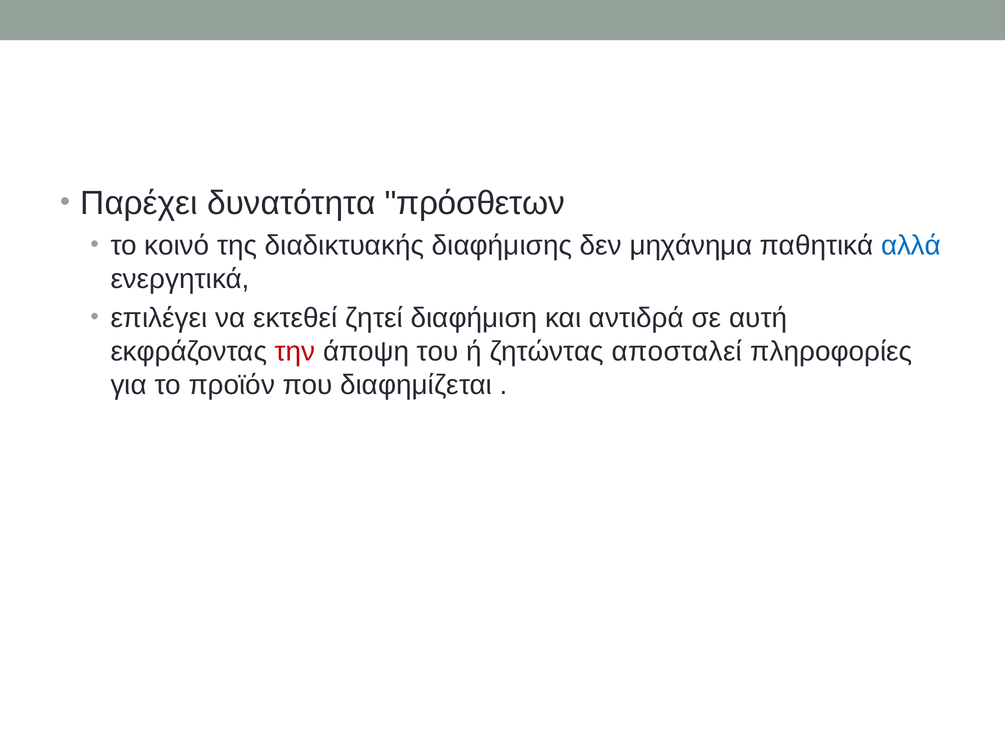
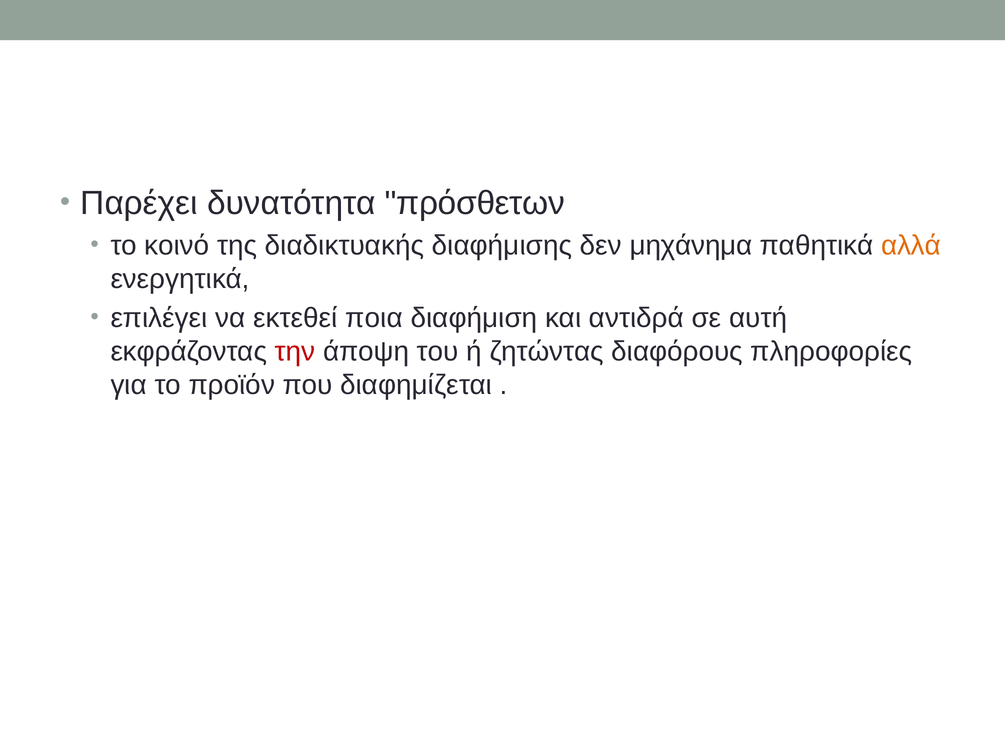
αλλά colour: blue -> orange (911, 245)
ζητεί: ζητεί -> ποια (374, 318)
αποσταλεί: αποσταλεί -> διαφόρους (677, 352)
